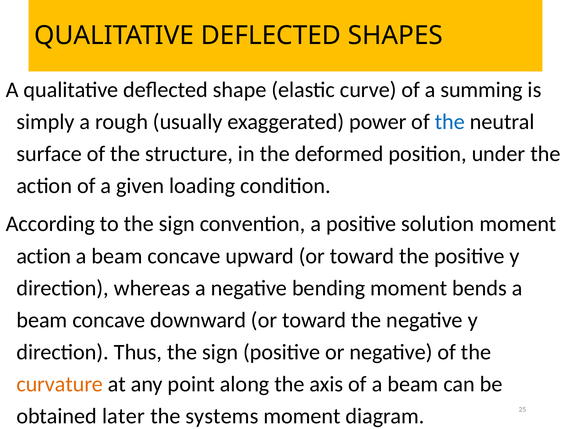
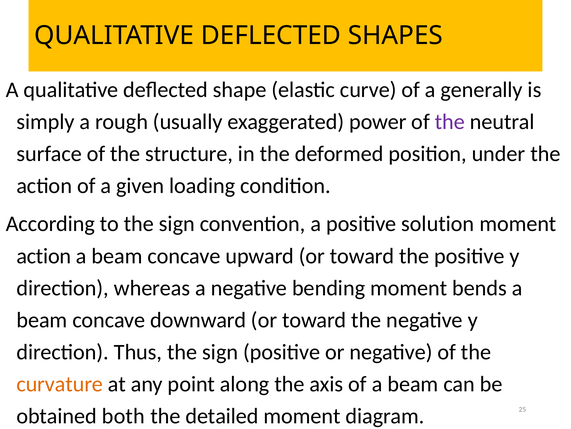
summing: summing -> generally (482, 90)
the colour: blue -> purple (450, 122)
later: later -> both (123, 416)
systems: systems -> detailed (222, 416)
